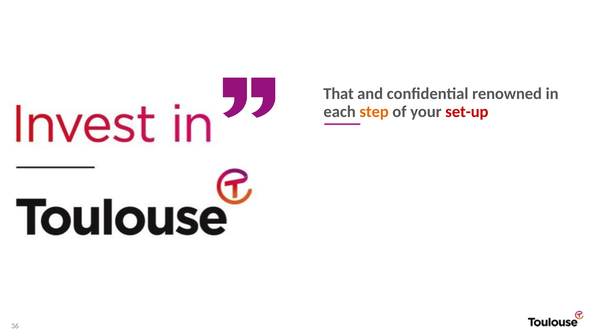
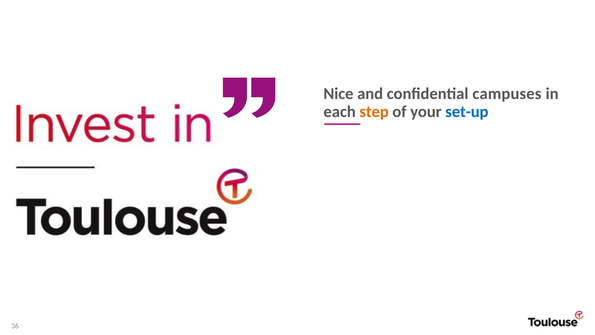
That: That -> Nice (338, 94)
renowned: renowned -> campuses (507, 94)
set-up colour: red -> blue (467, 111)
